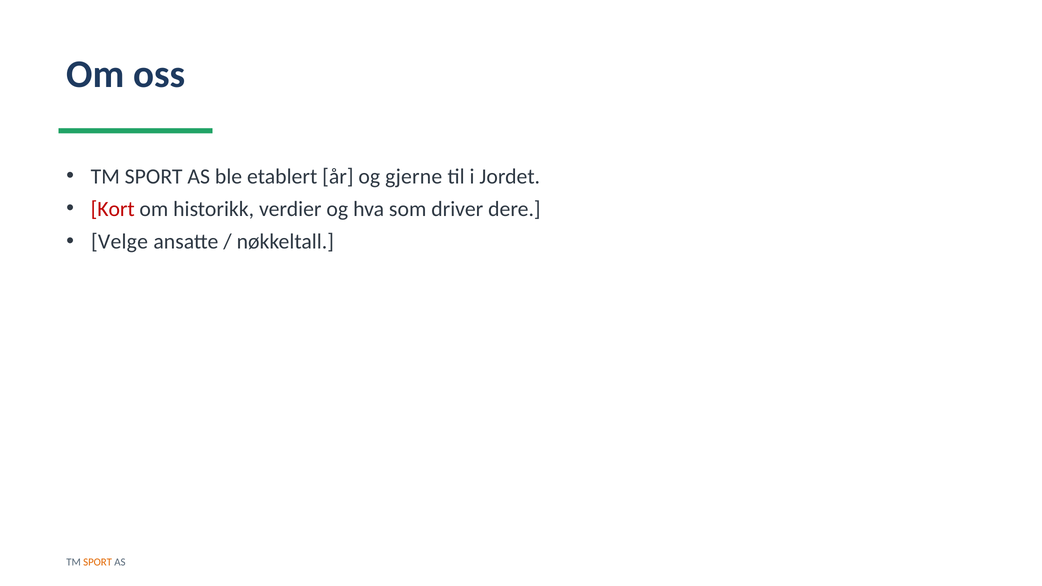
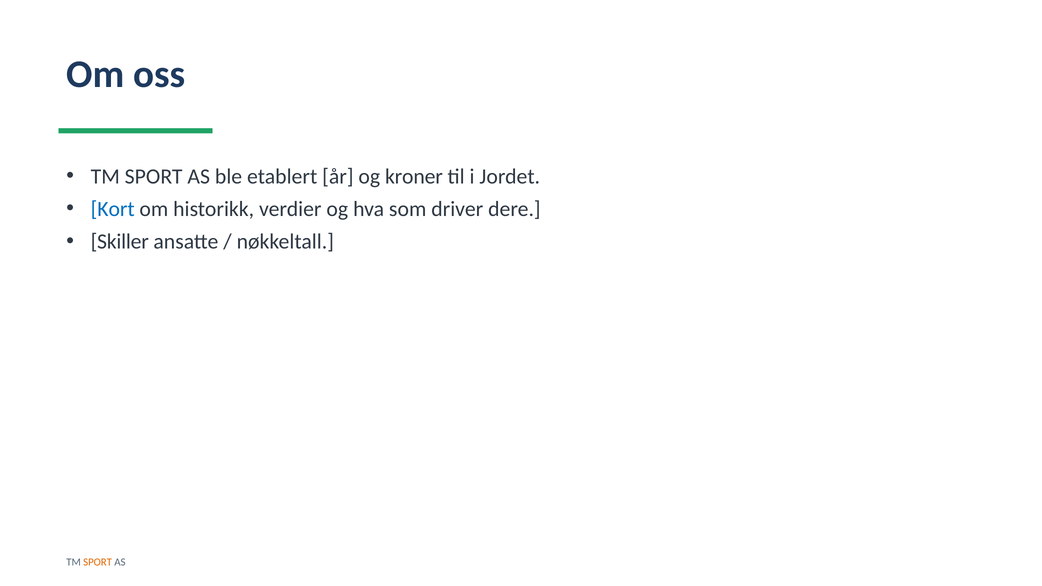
gjerne: gjerne -> kroner (414, 176)
Kort colour: red -> blue (113, 209)
Velge: Velge -> Skiller (120, 242)
